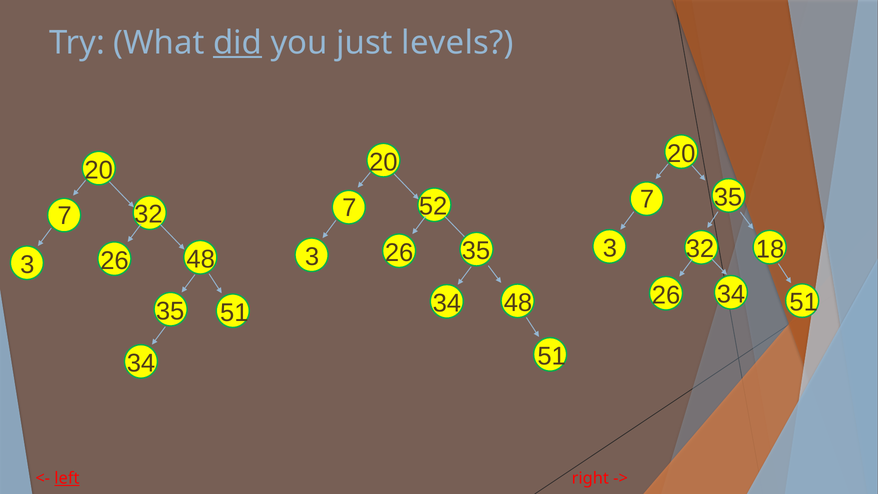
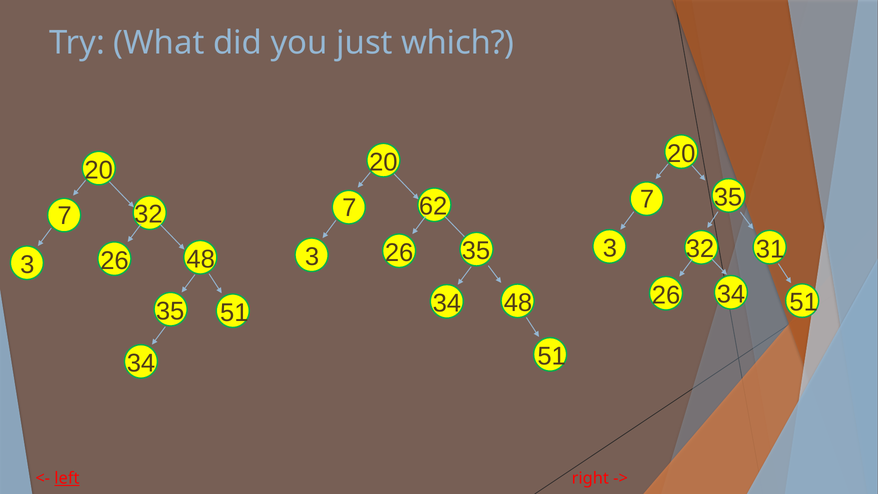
did underline: present -> none (238, 43)
levels: levels -> which (458, 43)
52: 52 -> 62 (433, 206)
18: 18 -> 31 (770, 249)
